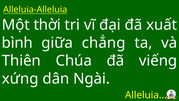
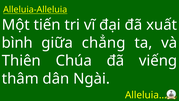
thời: thời -> tiến (47, 25)
xứng: xứng -> thâm (20, 78)
